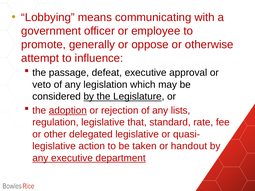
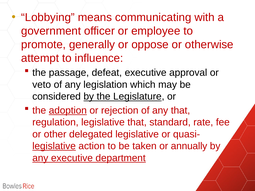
any lists: lists -> that (180, 111)
legislative underline: none -> present (54, 146)
handout: handout -> annually (189, 146)
